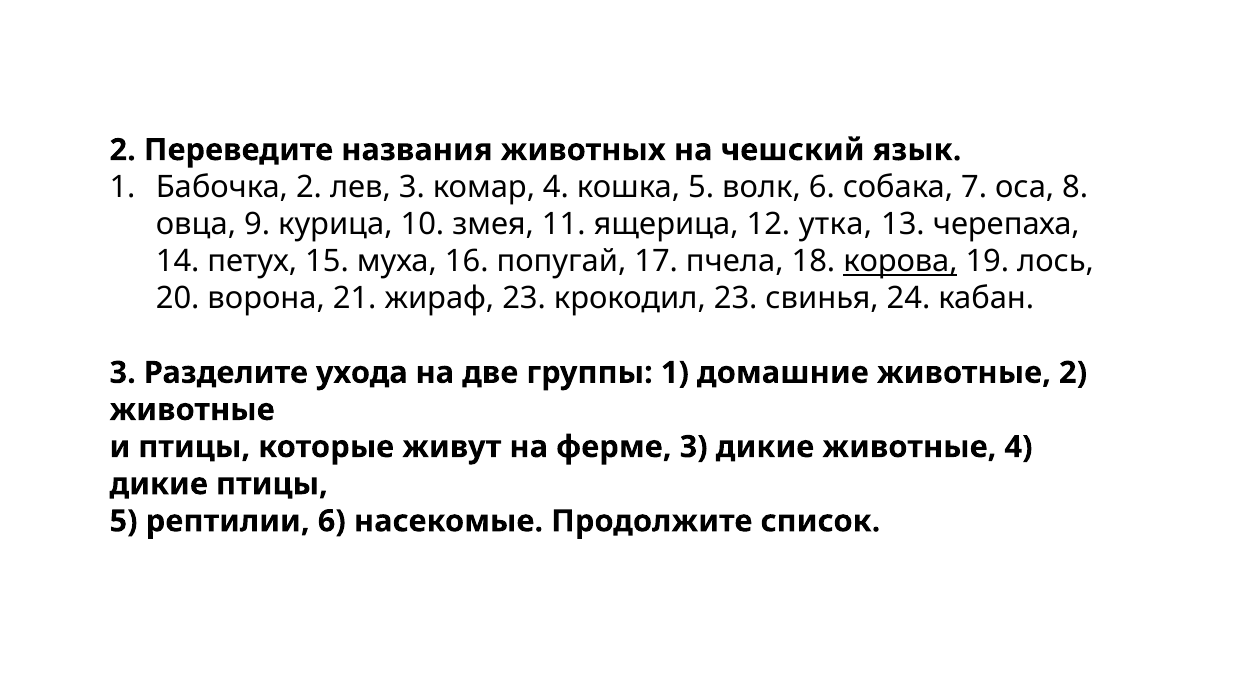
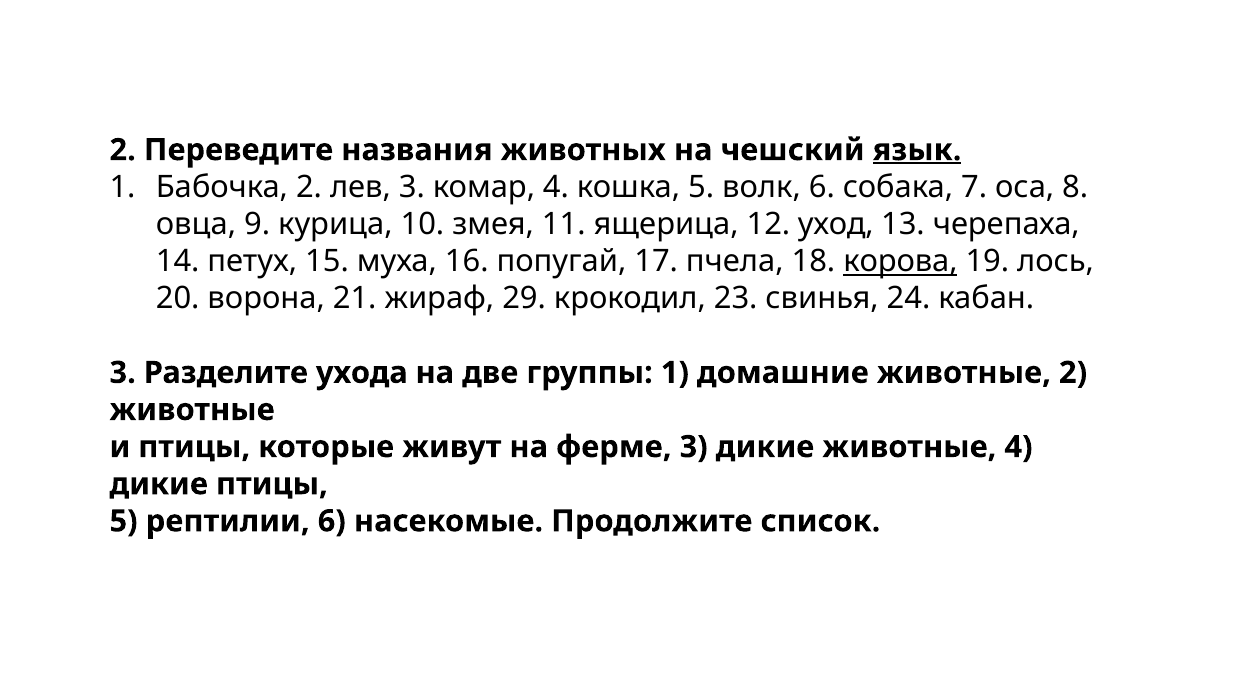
язык underline: none -> present (917, 150)
утка: утка -> уход (836, 224)
жираф 23: 23 -> 29 (524, 298)
